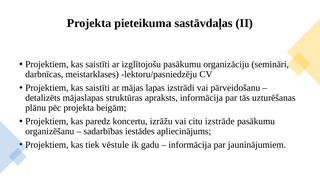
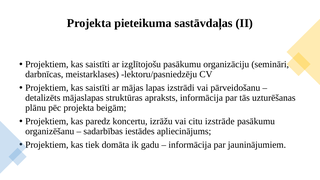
vēstule: vēstule -> domāta (115, 145)
